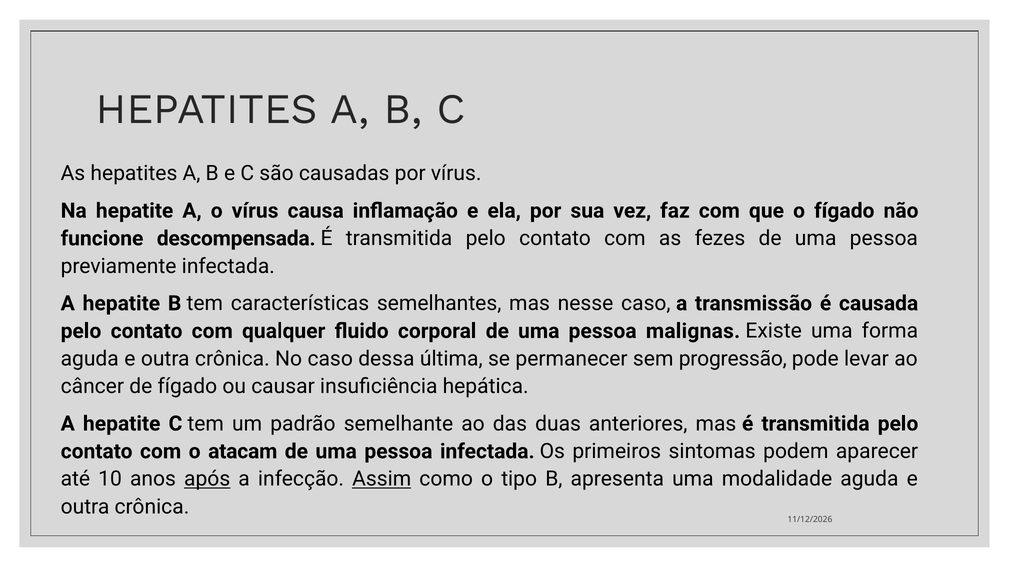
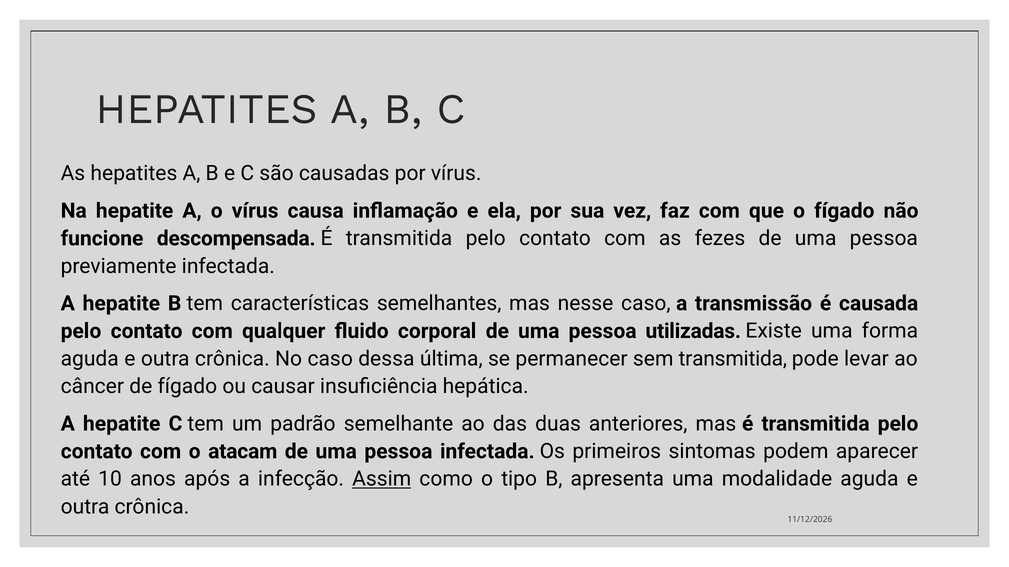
malignas: malignas -> utilizadas (693, 331)
sem progressão: progressão -> transmitida (733, 359)
após underline: present -> none (207, 480)
